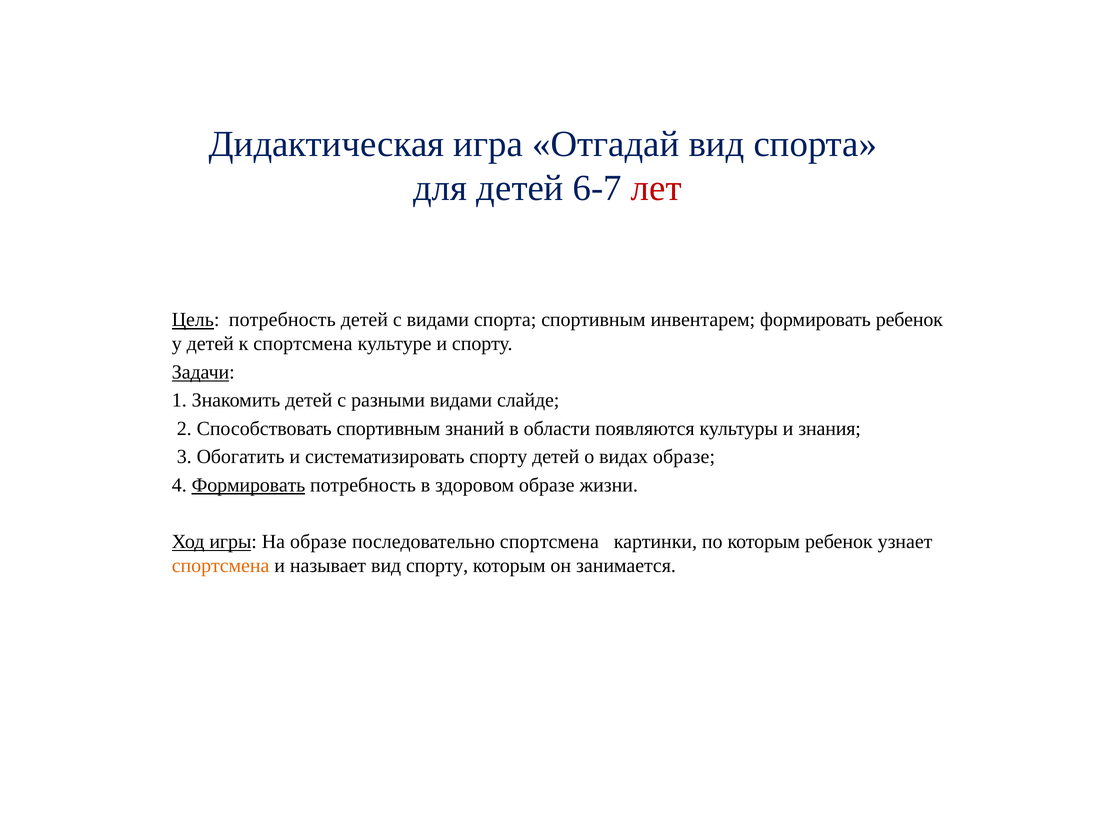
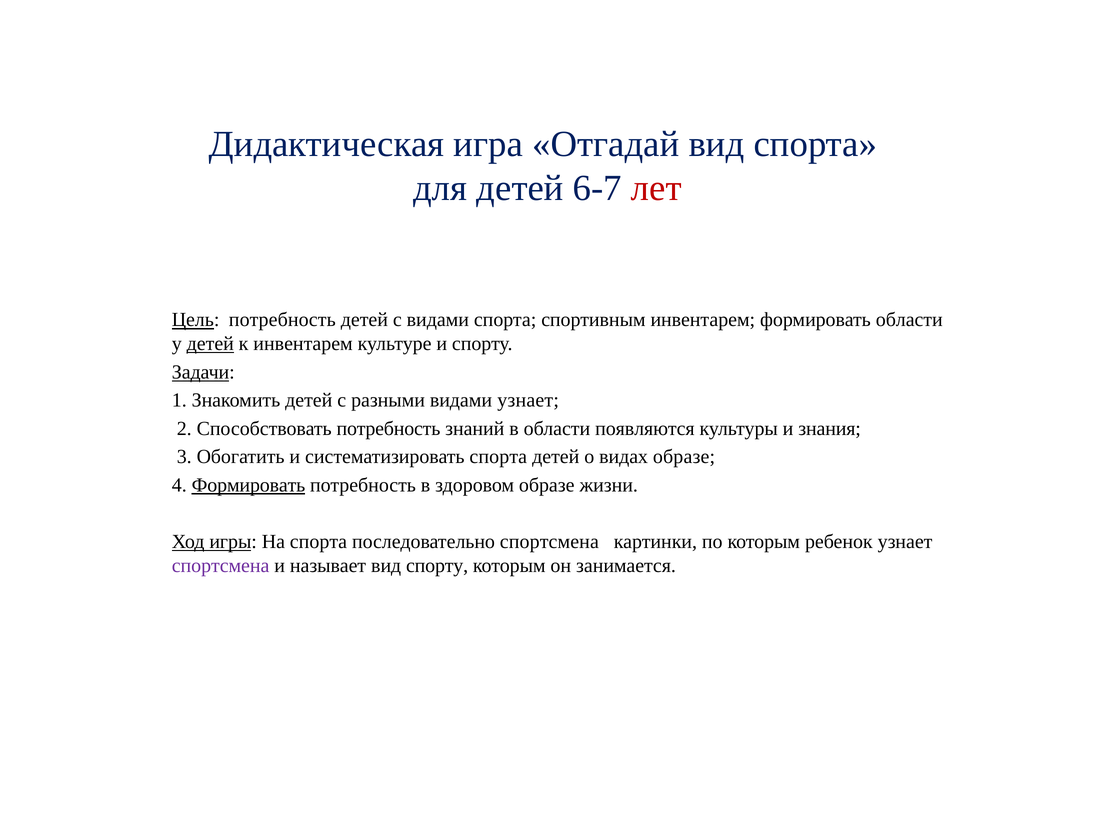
формировать ребенок: ребенок -> области (909, 320)
детей underline: none -> present (210, 344)
к спортсмена: спортсмена -> инвентарем (303, 344)
видами слайде: слайде -> узнает (528, 400)
Способствовать спортивным: спортивным -> потребность (388, 429)
систематизировать спорту: спорту -> спорта (498, 457)
На образе: образе -> спорта (318, 542)
спортсмена colour: orange -> purple (221, 566)
